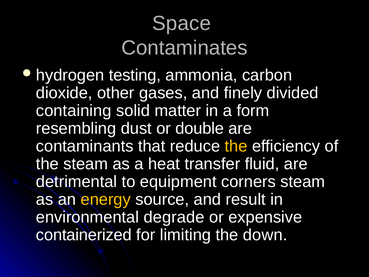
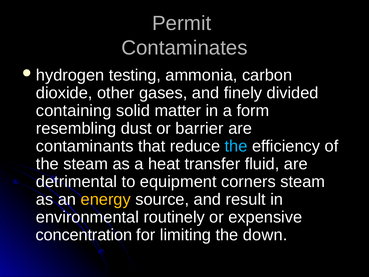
Space: Space -> Permit (182, 23)
double: double -> barrier (200, 128)
the colour: yellow -> light blue (236, 146)
degrade: degrade -> routinely (174, 217)
containerized: containerized -> concentration (84, 235)
